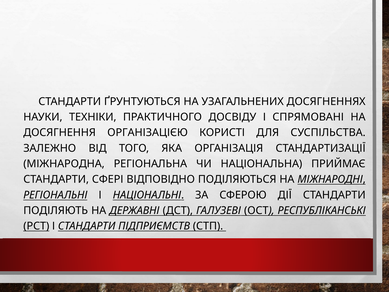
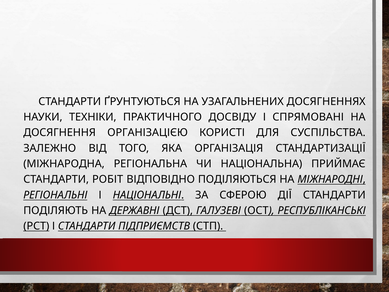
СФЕРІ: СФЕРІ -> РОБІТ (108, 179)
